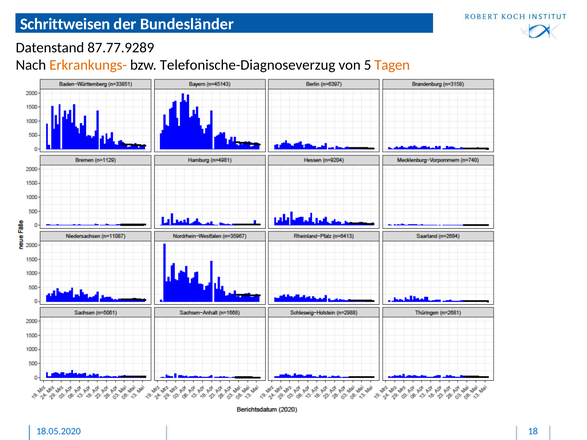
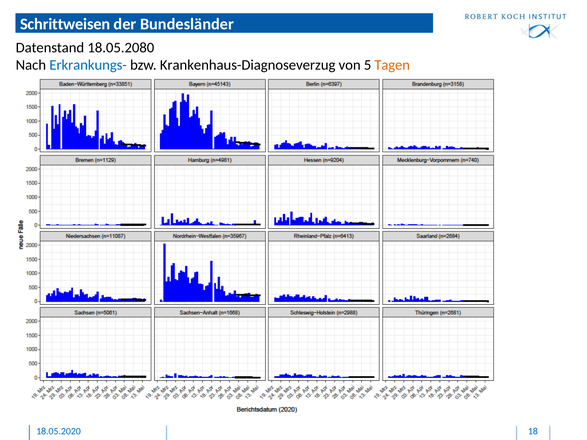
87.77.9289: 87.77.9289 -> 18.05.2080 (121, 48)
Erkrankungs- colour: orange -> blue (88, 65)
Telefonische-Diagnoseverzug: Telefonische-Diagnoseverzug -> Krankenhaus-Diagnoseverzug (248, 65)
